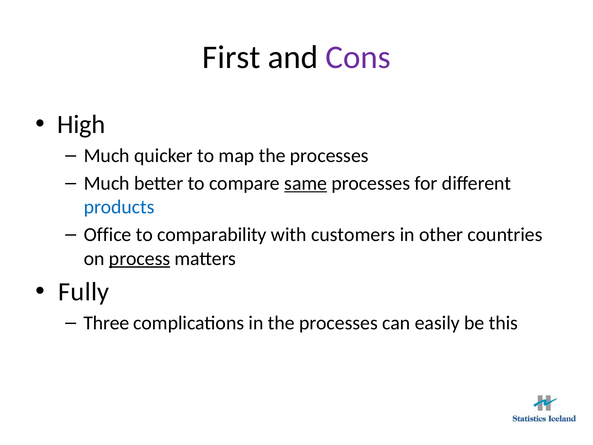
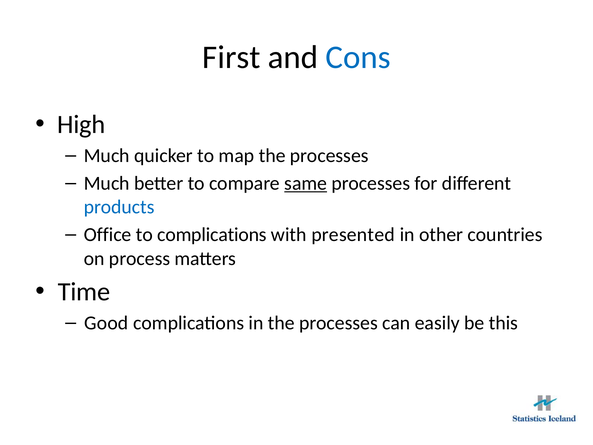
Cons colour: purple -> blue (358, 57)
to comparability: comparability -> complications (212, 235)
customers: customers -> presented (353, 235)
process underline: present -> none (140, 258)
Fully: Fully -> Time (84, 292)
Three: Three -> Good (106, 323)
